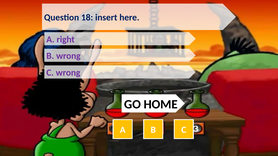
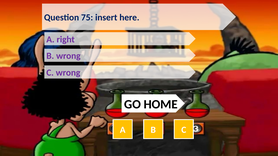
18: 18 -> 75 (87, 18)
